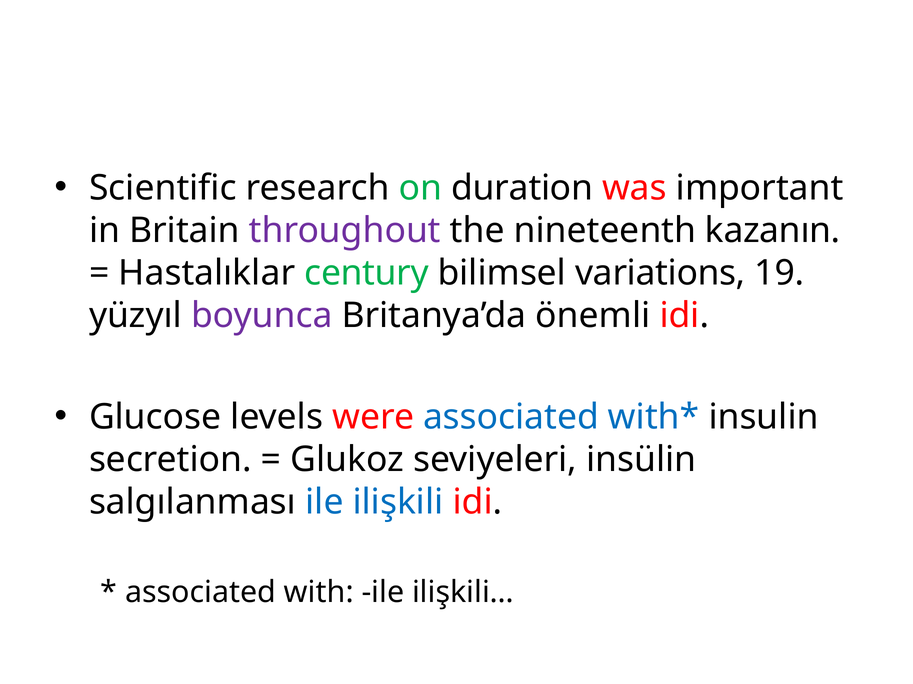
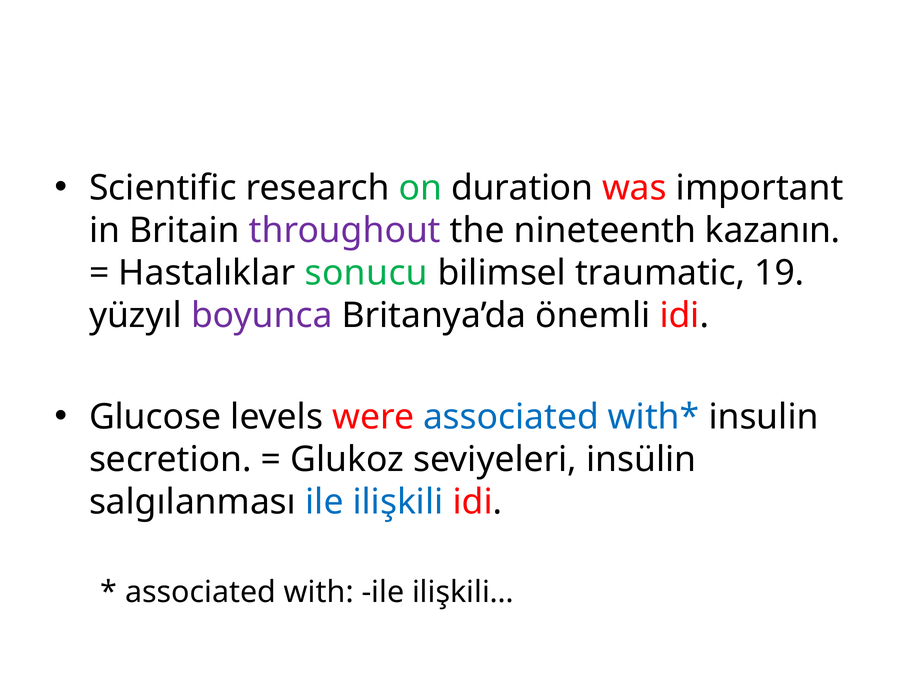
century: century -> sonucu (366, 273)
variations: variations -> traumatic (660, 273)
